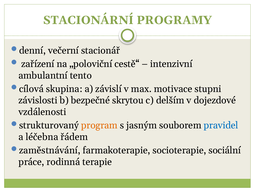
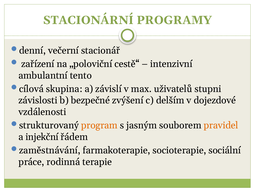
motivace: motivace -> uživatelů (173, 89)
skrytou: skrytou -> zvýšení (128, 100)
pravidel colour: blue -> orange (221, 125)
léčebna: léčebna -> injekční (42, 136)
